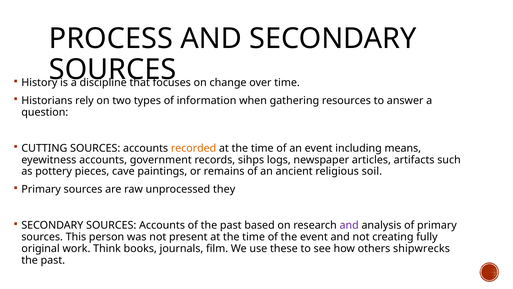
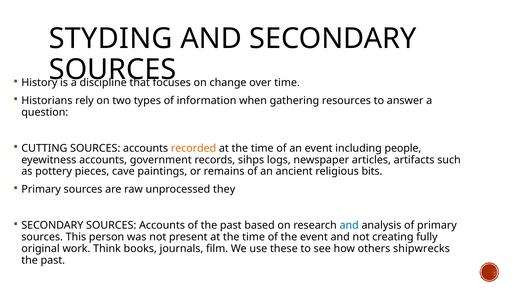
PROCESS: PROCESS -> STYDING (111, 38)
means: means -> people (403, 148)
soil: soil -> bits (372, 171)
and colour: purple -> blue (349, 225)
